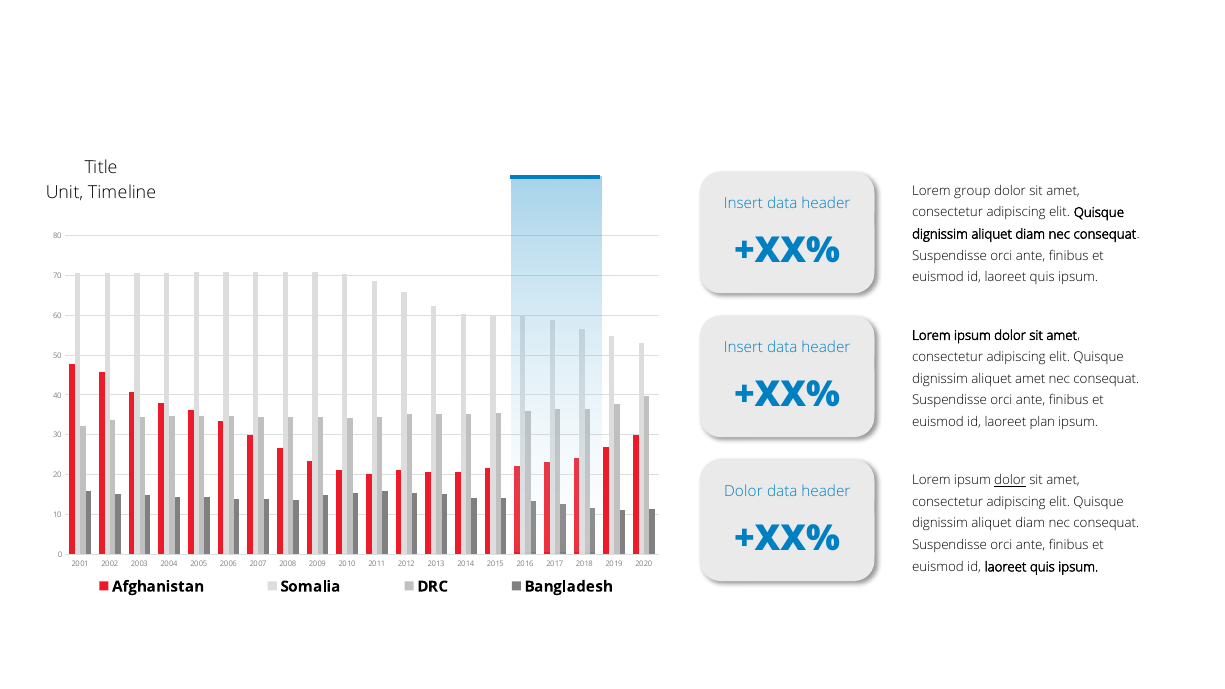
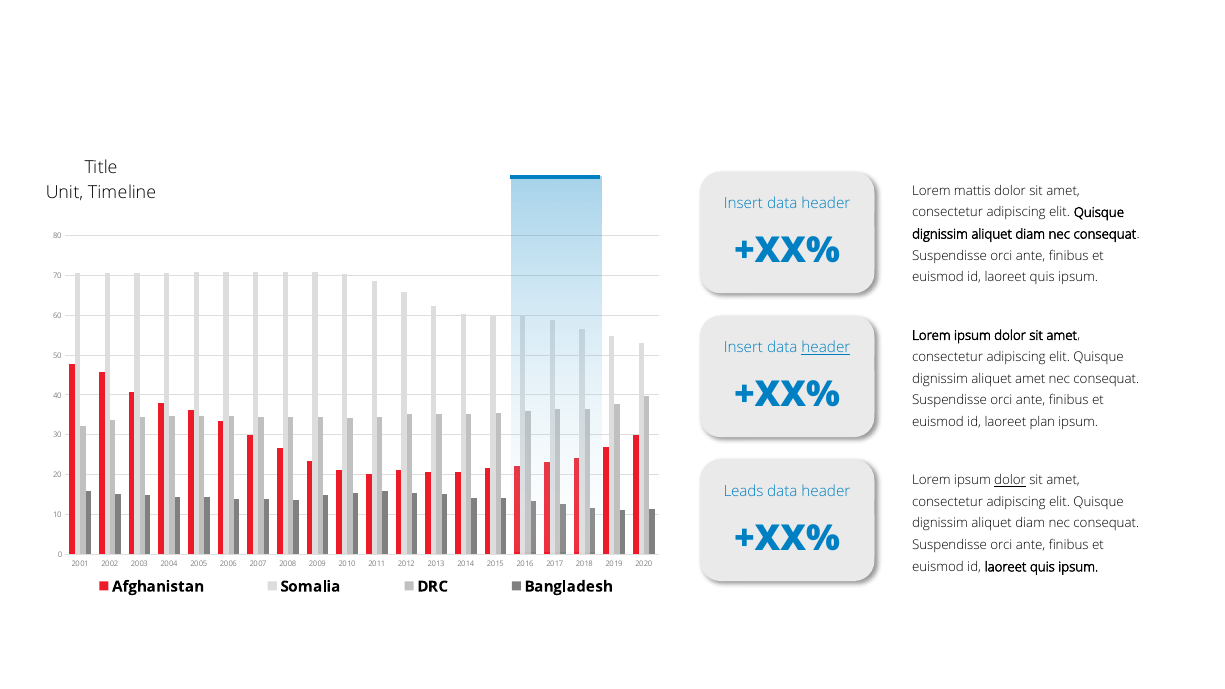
group: group -> mattis (972, 191)
header underline: none -> present (826, 348)
Dolor: Dolor -> Leads (744, 491)
